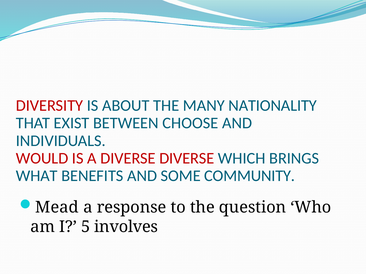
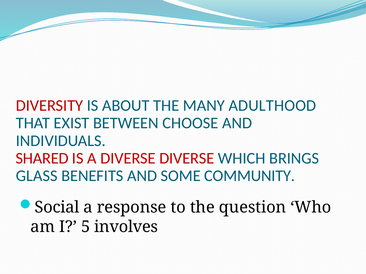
NATIONALITY: NATIONALITY -> ADULTHOOD (272, 106)
WOULD: WOULD -> SHARED (42, 159)
WHAT: WHAT -> GLASS (37, 176)
Mead: Mead -> Social (57, 208)
